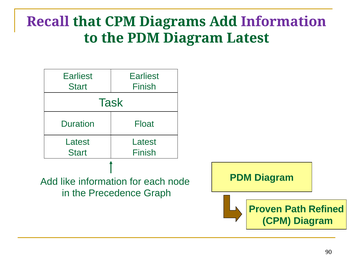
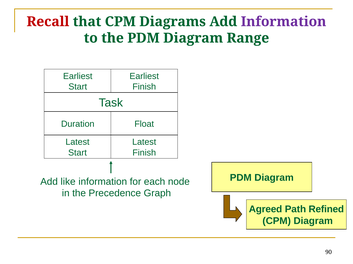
Recall colour: purple -> red (48, 22)
Diagram Latest: Latest -> Range (248, 38)
Proven: Proven -> Agreed (266, 210)
